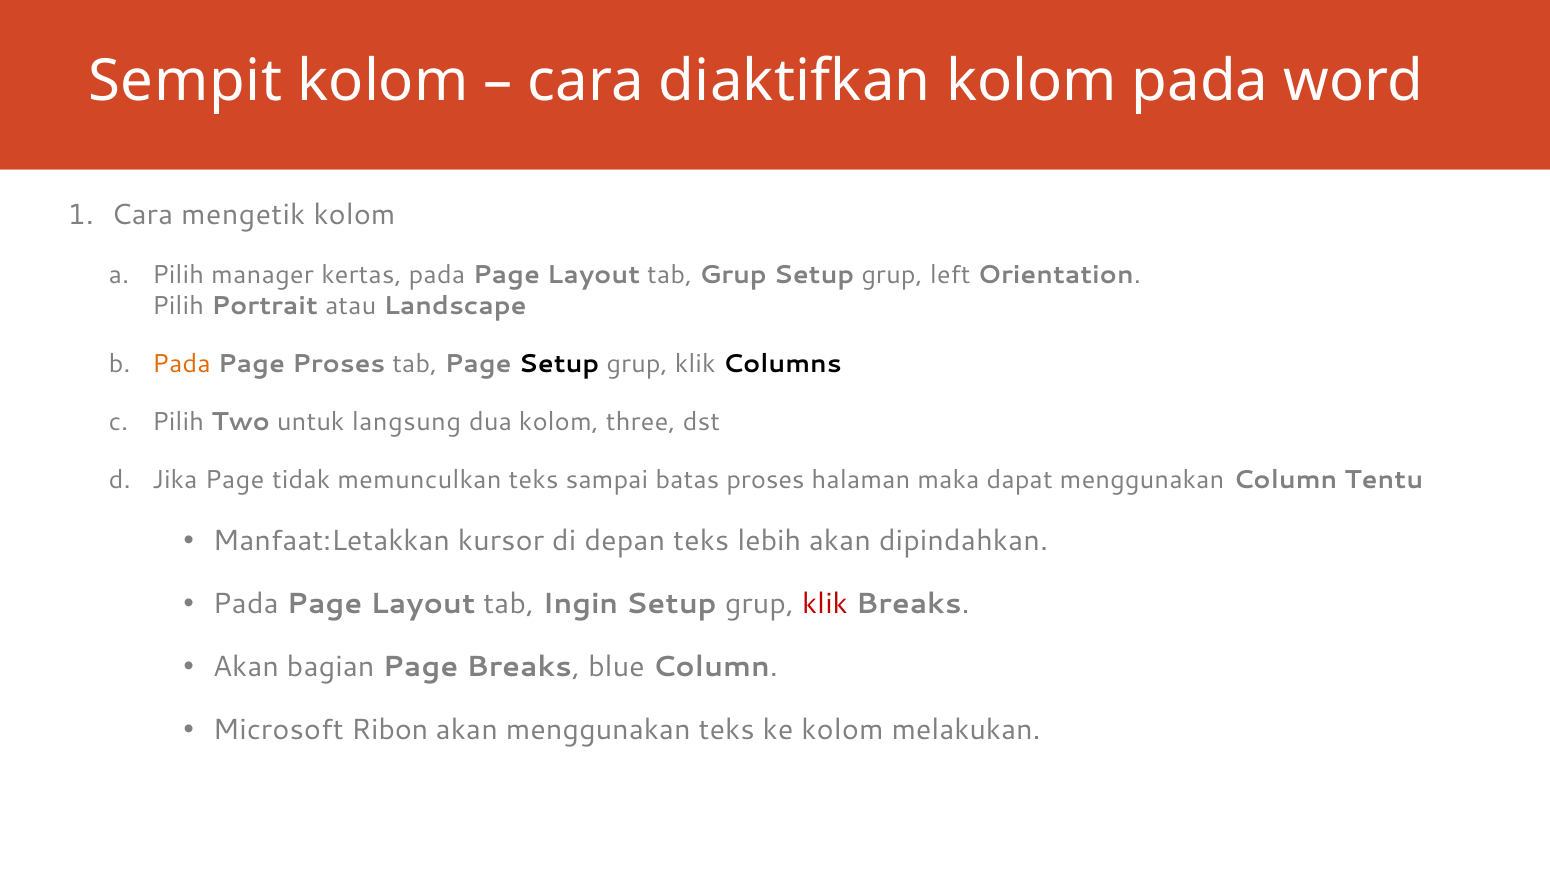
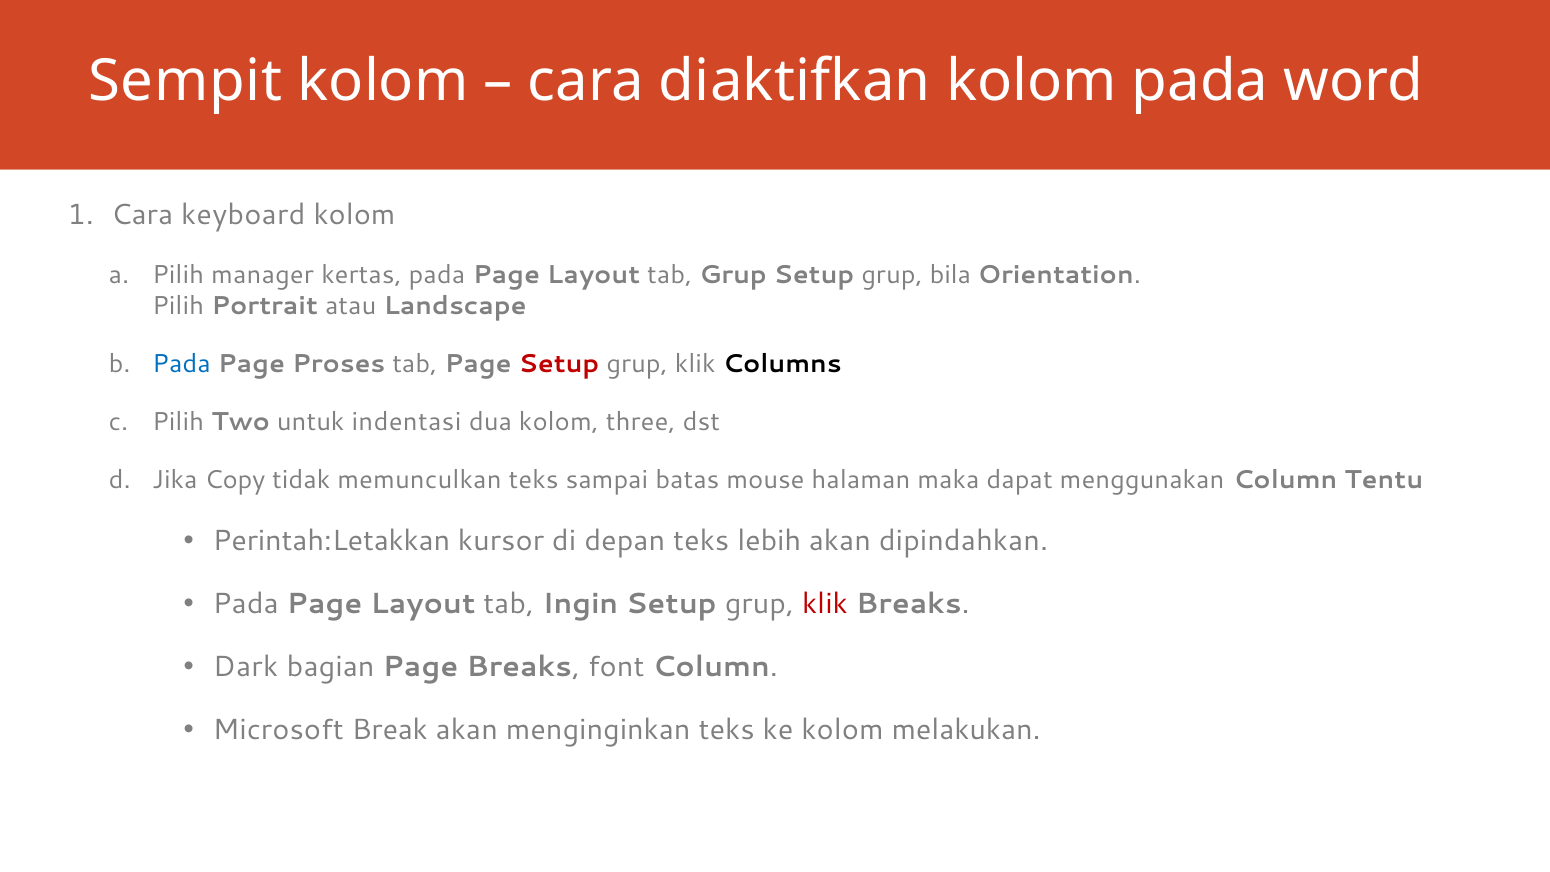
mengetik: mengetik -> keyboard (243, 215)
left: left -> bila (950, 275)
Pada colour: orange -> blue (182, 364)
Setup colour: black -> red (559, 364)
langsung: langsung -> indentasi (407, 422)
Jika Page: Page -> Copy (235, 480)
batas proses: proses -> mouse (766, 480)
Manfaat:Letakkan: Manfaat:Letakkan -> Perintah:Letakkan (331, 541)
Akan: Akan -> Dark (246, 667)
blue: blue -> font (616, 667)
Ribon: Ribon -> Break (390, 730)
akan menggunakan: menggunakan -> menginginkan (598, 730)
